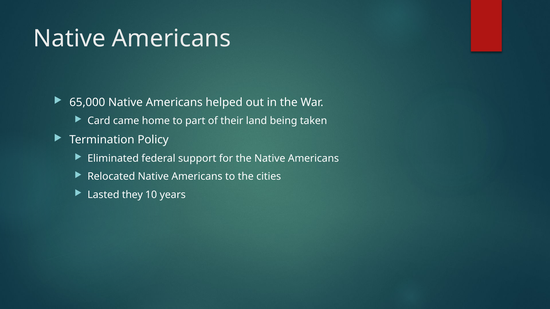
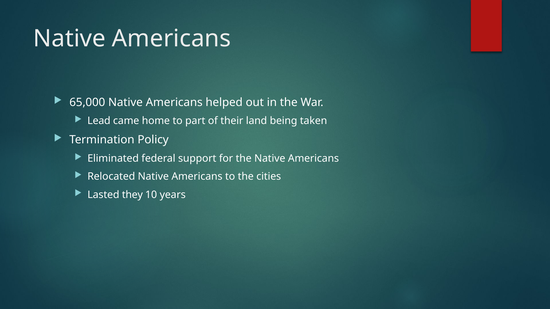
Card: Card -> Lead (99, 121)
